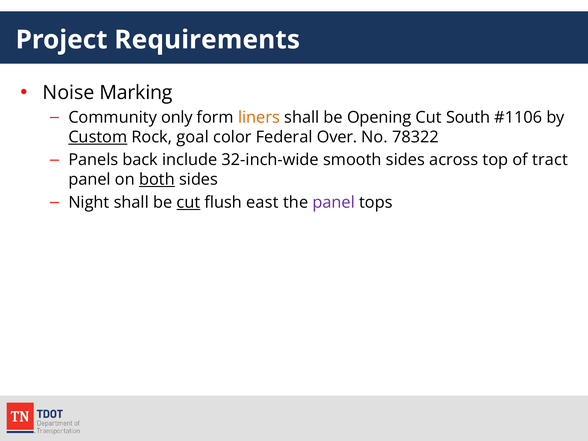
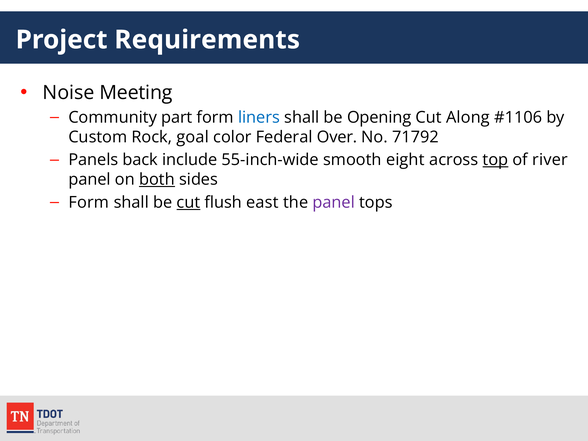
Marking: Marking -> Meeting (136, 93)
only: only -> part (177, 117)
liners colour: orange -> blue (259, 117)
South: South -> Along (468, 117)
Custom underline: present -> none (98, 137)
78322: 78322 -> 71792 (415, 137)
32-inch-wide: 32-inch-wide -> 55-inch-wide (270, 160)
smooth sides: sides -> eight (405, 160)
top underline: none -> present (495, 160)
tract: tract -> river (550, 160)
Night: Night -> Form (89, 202)
